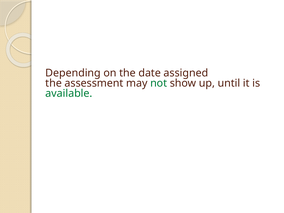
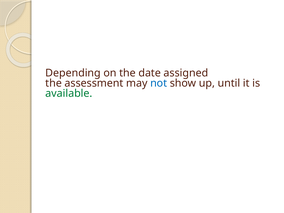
not colour: green -> blue (159, 83)
